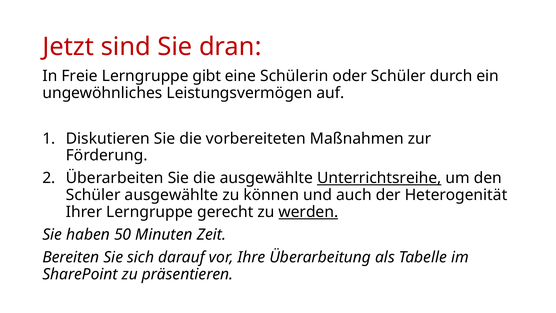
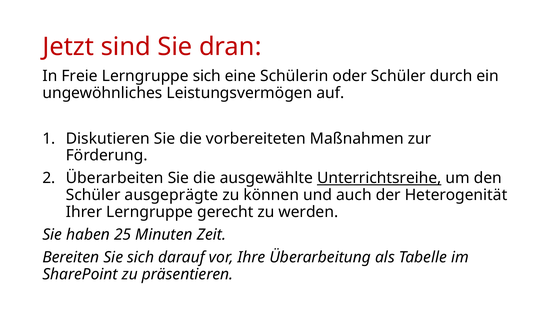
Lerngruppe gibt: gibt -> sich (207, 76)
Schüler ausgewählte: ausgewählte -> ausgeprägte (171, 195)
werden underline: present -> none (308, 212)
50: 50 -> 25 (123, 235)
